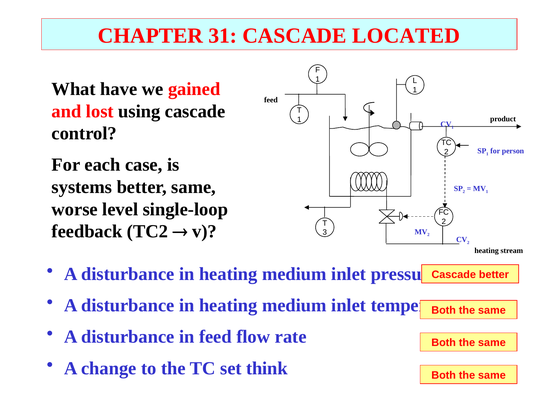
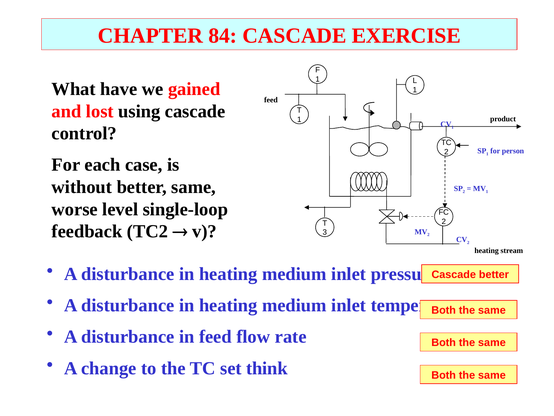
31: 31 -> 84 (223, 36)
LOCATED: LOCATED -> EXERCISE (406, 36)
systems: systems -> without (82, 187)
